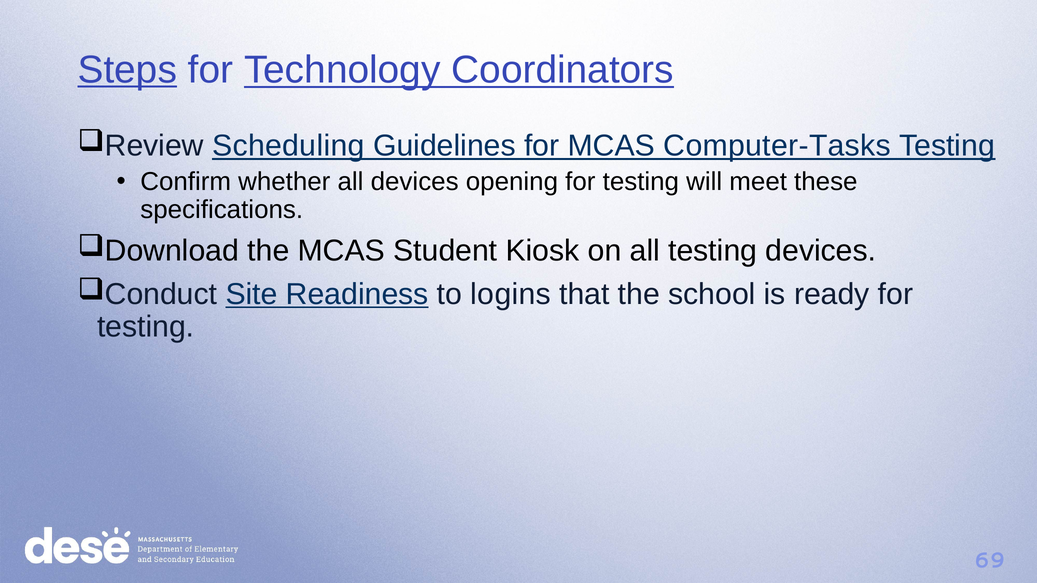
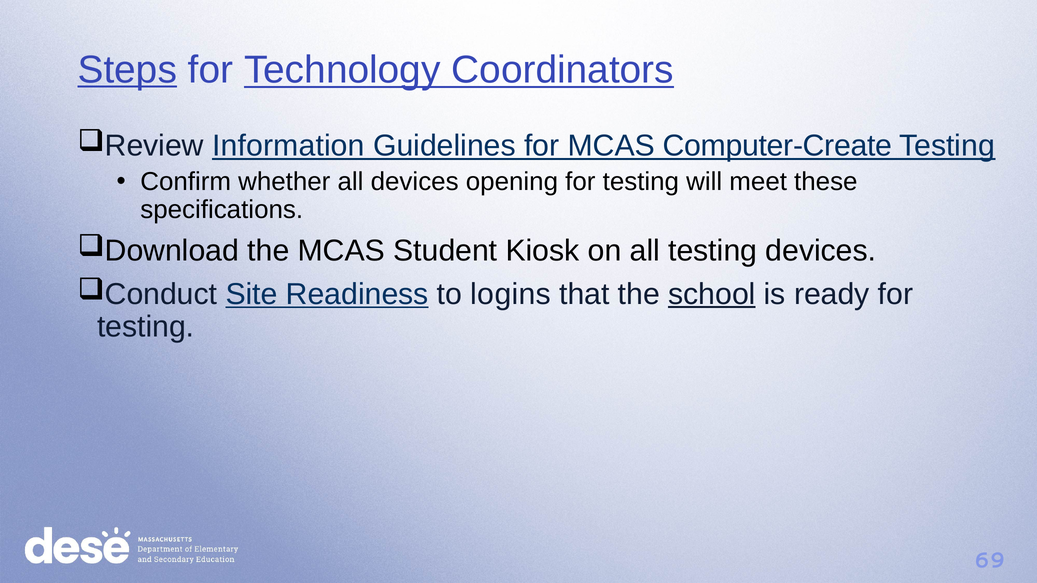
Scheduling: Scheduling -> Information (288, 146)
Computer-Tasks: Computer-Tasks -> Computer-Create (777, 146)
school underline: none -> present (712, 294)
